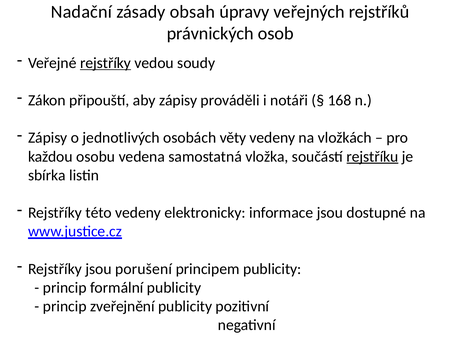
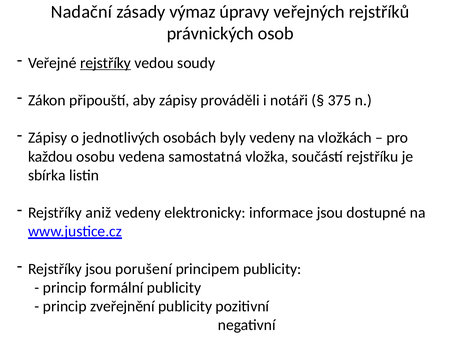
obsah: obsah -> výmaz (193, 12)
168: 168 -> 375 (340, 100)
věty: věty -> byly (233, 138)
rejstříku underline: present -> none (372, 157)
této: této -> aniž (99, 213)
